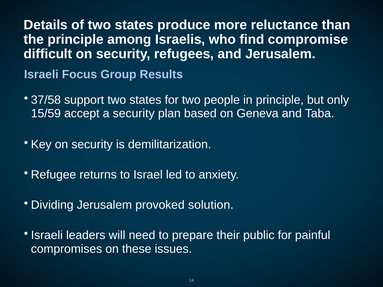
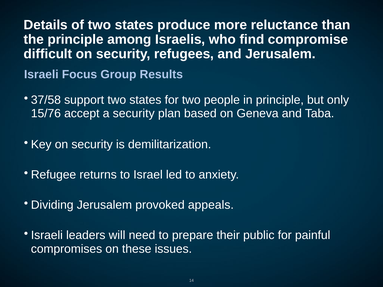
15/59: 15/59 -> 15/76 (46, 114)
solution: solution -> appeals (211, 205)
